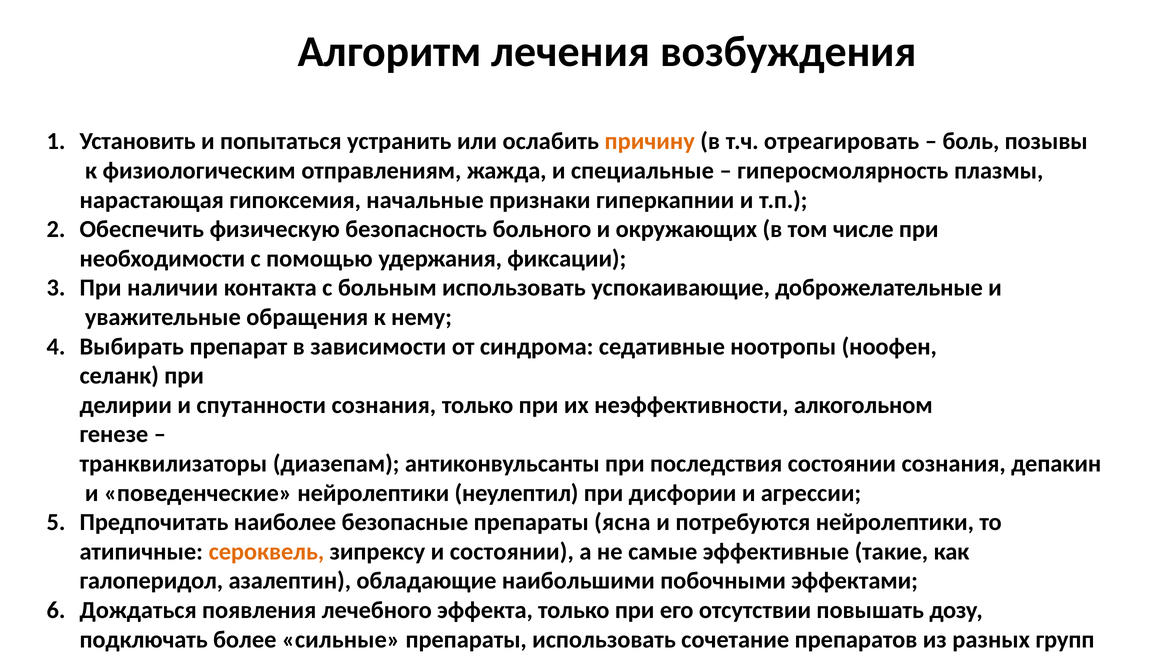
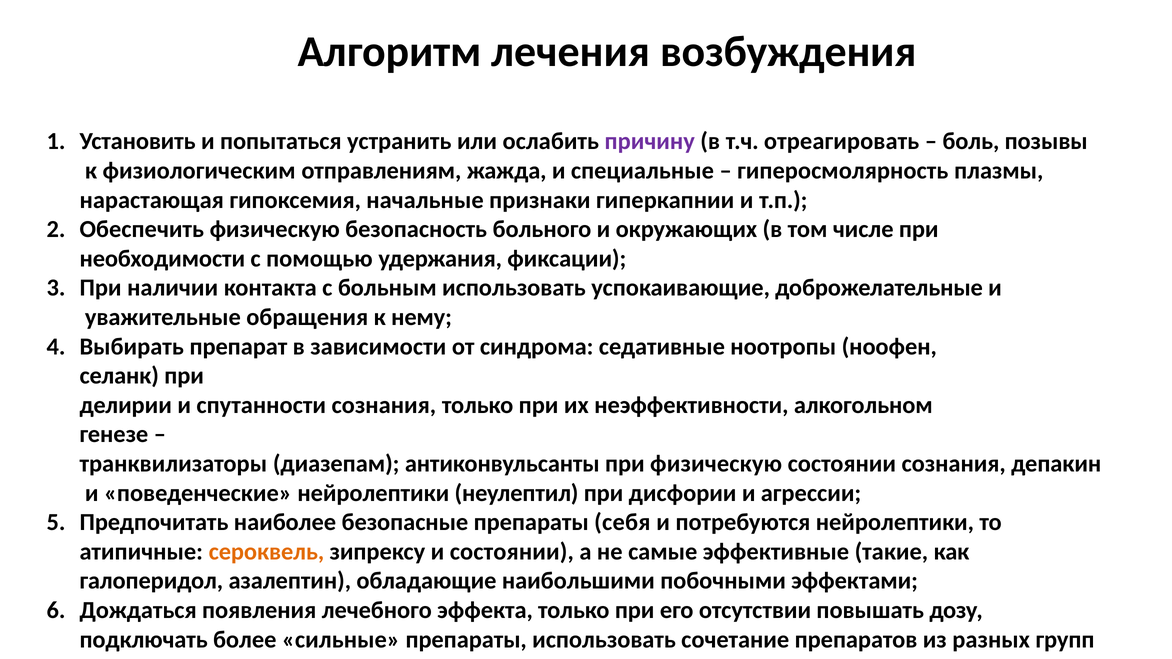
причину colour: orange -> purple (650, 141)
при последствия: последствия -> физическую (716, 464)
ясна: ясна -> себя (622, 523)
